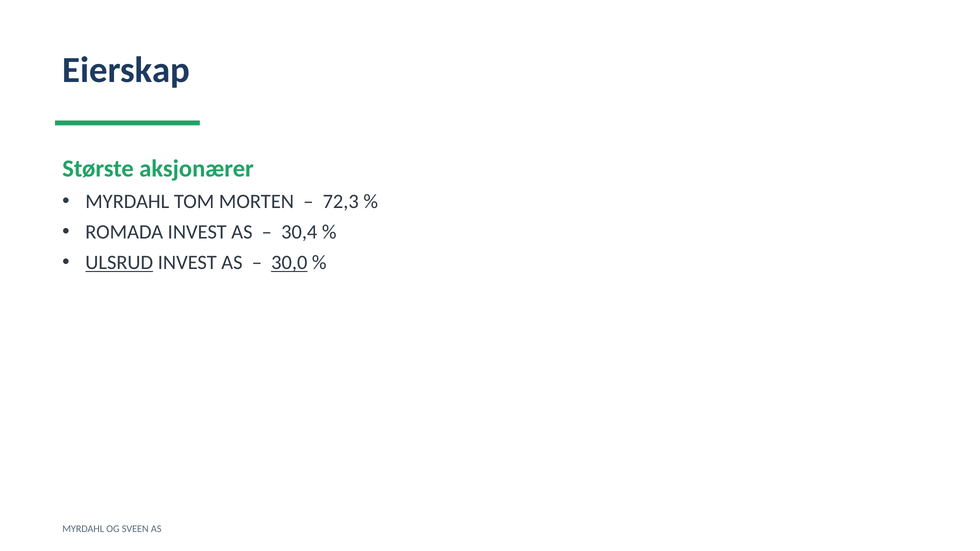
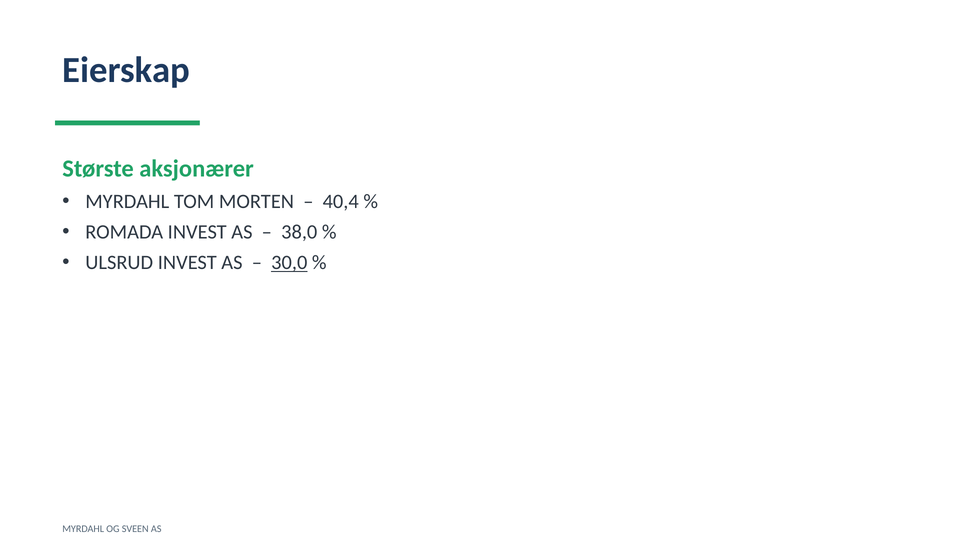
72,3: 72,3 -> 40,4 (341, 202)
30,4: 30,4 -> 38,0 (299, 232)
ULSRUD underline: present -> none (119, 263)
